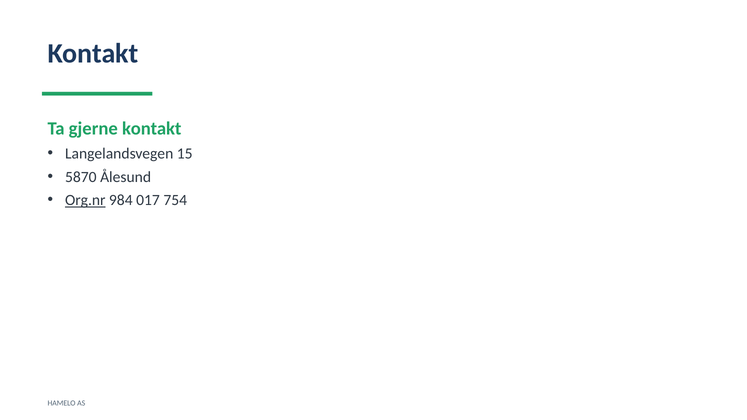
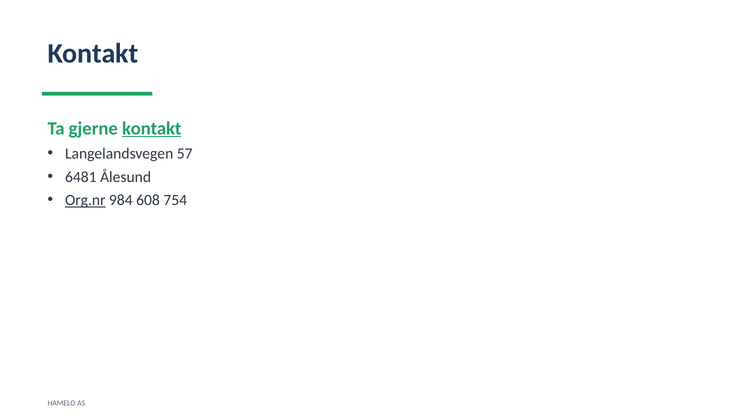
kontakt underline: none -> present (152, 129)
15: 15 -> 57 (185, 154)
5870: 5870 -> 6481 (81, 177)
017: 017 -> 608 (148, 200)
